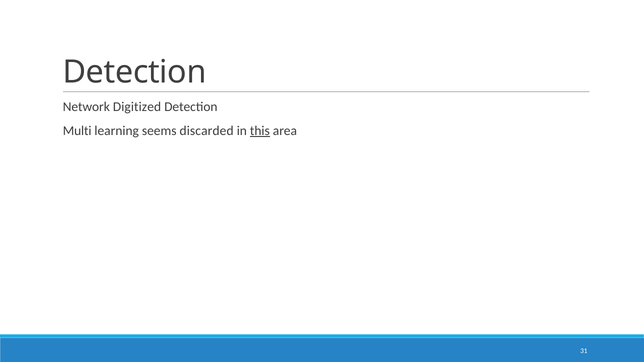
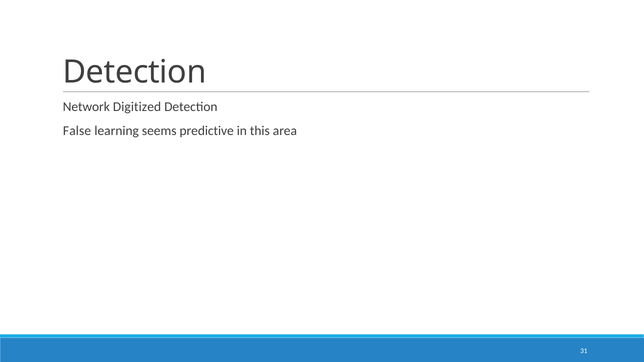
Multi: Multi -> False (77, 131)
discarded: discarded -> predictive (207, 131)
this underline: present -> none (260, 131)
